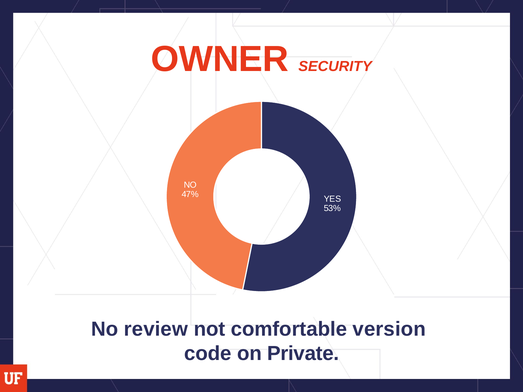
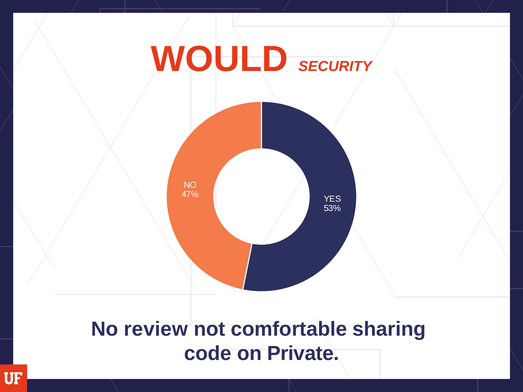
OWNER: OWNER -> WOULD (220, 59)
version: version -> sharing (389, 329)
